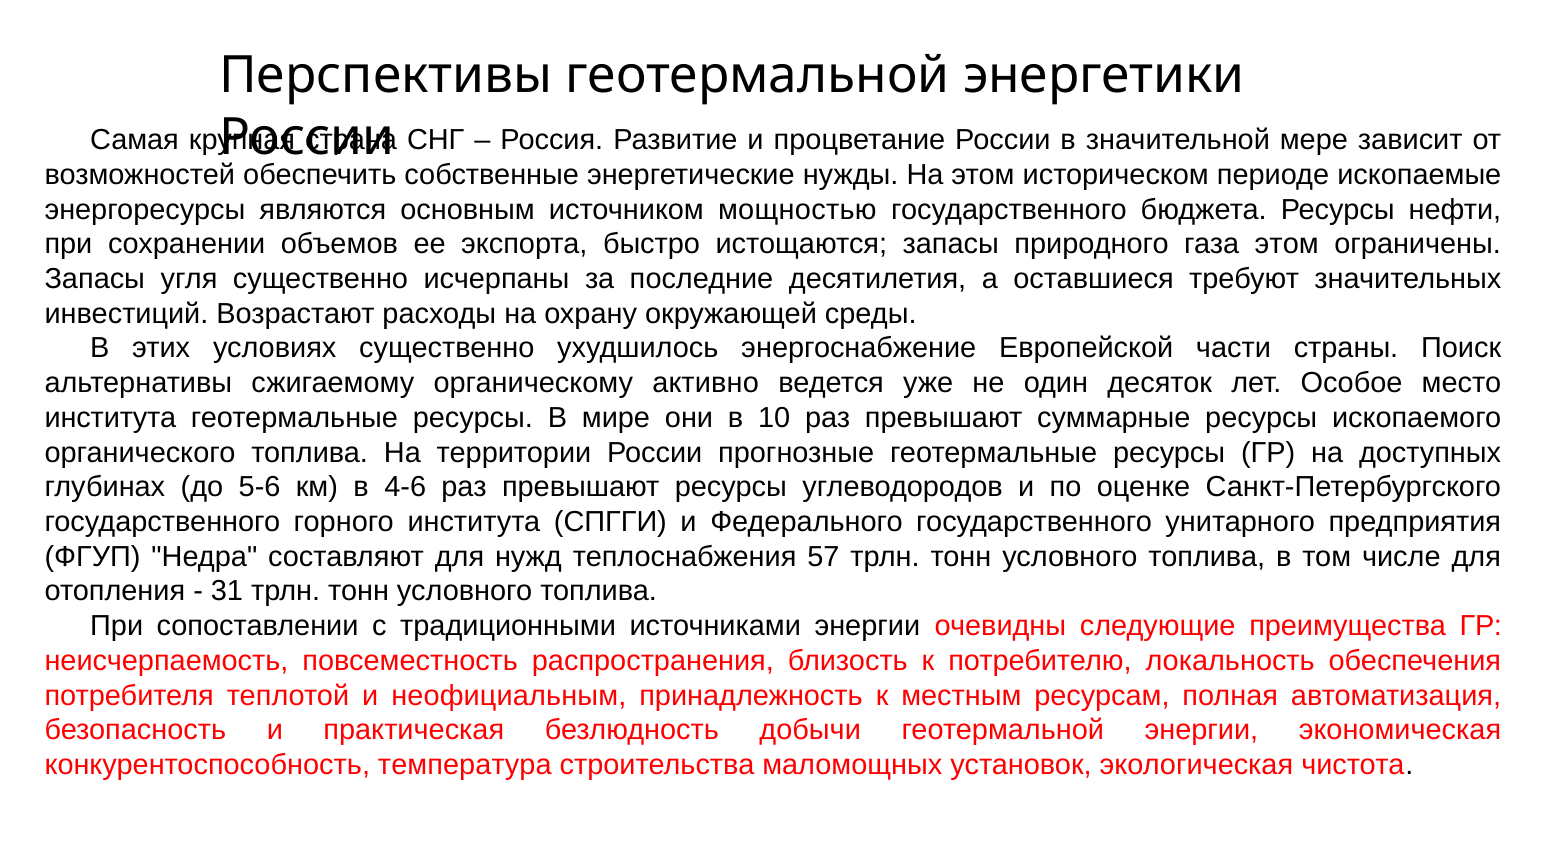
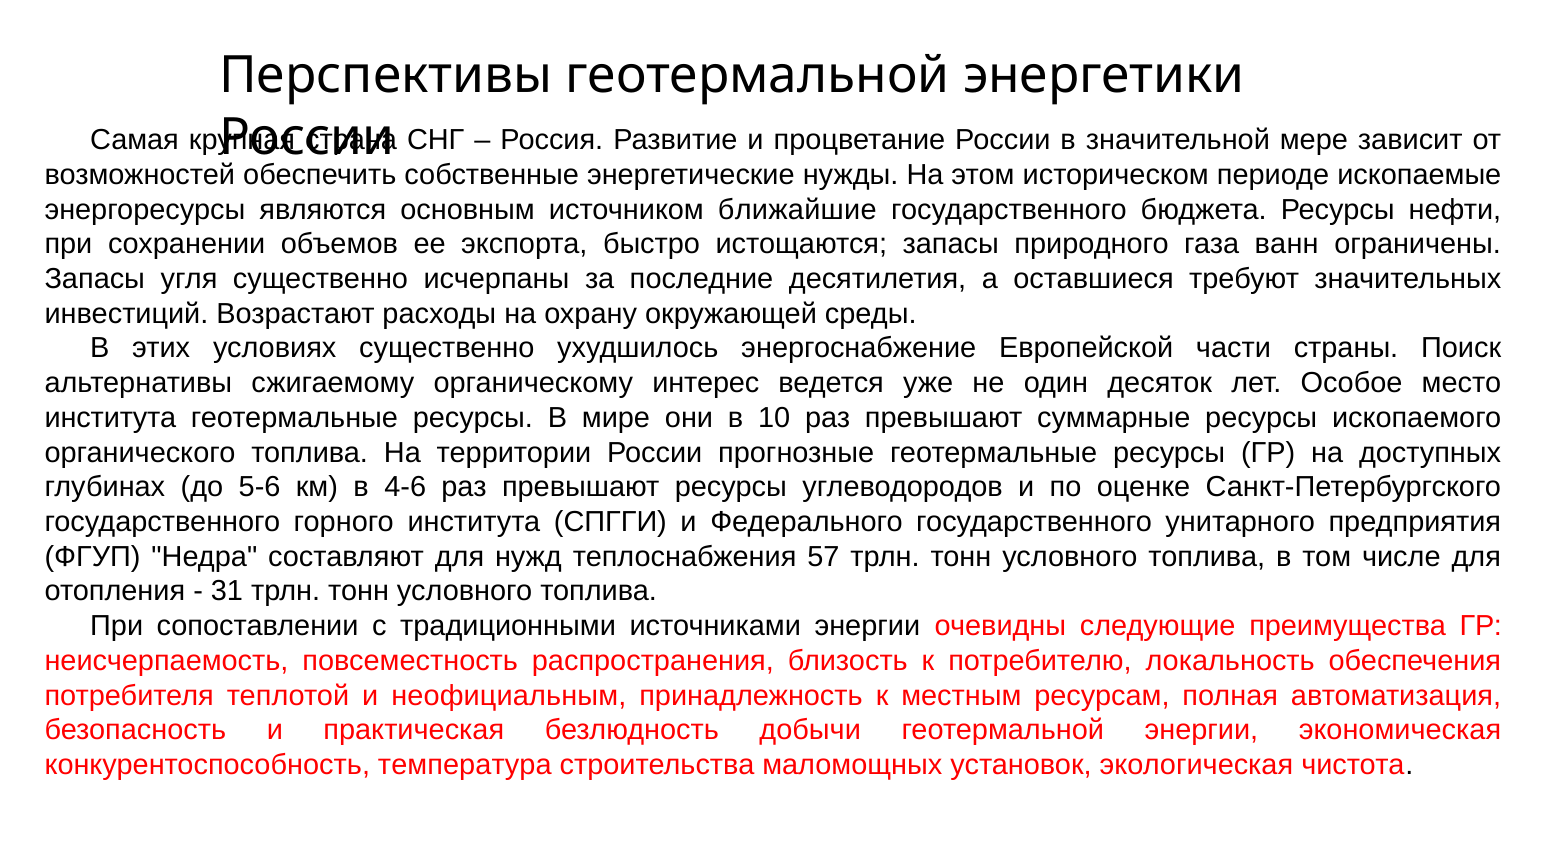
мощностью: мощностью -> ближайшие (797, 209)
газа этом: этом -> ванн (1287, 244)
активно: активно -> интерес (706, 383)
